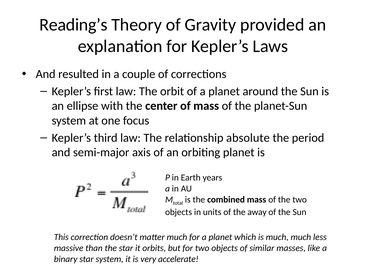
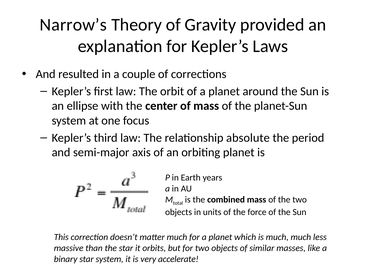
Reading’s: Reading’s -> Narrow’s (73, 25)
away: away -> force (257, 212)
